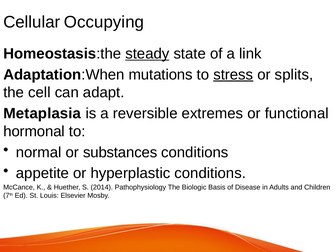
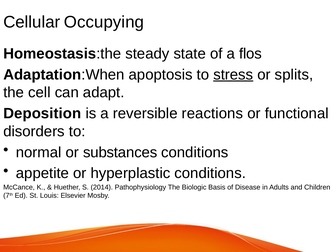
steady underline: present -> none (147, 54)
link: link -> flos (250, 54)
mutations: mutations -> apoptosis (161, 75)
Metaplasia: Metaplasia -> Deposition (42, 113)
extremes: extremes -> reactions (212, 113)
hormonal: hormonal -> disorders (34, 131)
